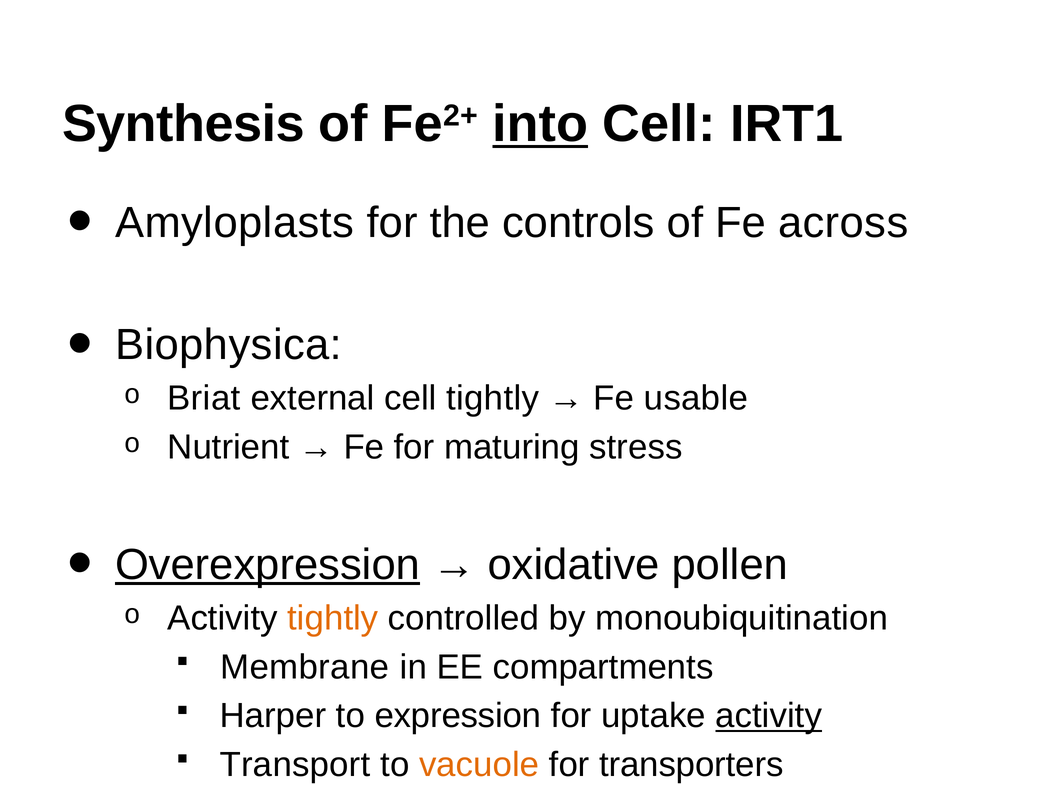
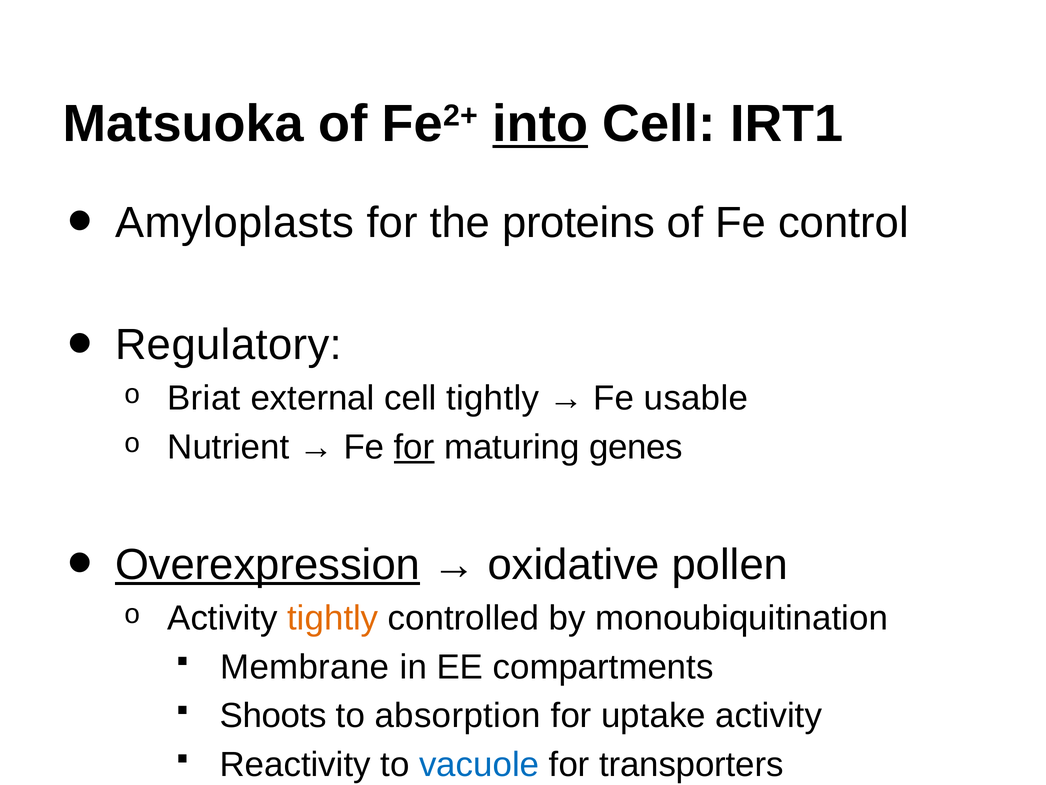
Synthesis: Synthesis -> Matsuoka (183, 124)
controls: controls -> proteins (579, 223)
across: across -> control (843, 223)
Biophysica: Biophysica -> Regulatory (229, 345)
for underline: none -> present (414, 447)
stress: stress -> genes (636, 447)
Harper: Harper -> Shoots (273, 715)
expression: expression -> absorption (458, 715)
activity underline: present -> none (769, 715)
Transport: Transport -> Reactivity (295, 764)
vacuole colour: orange -> blue (479, 764)
